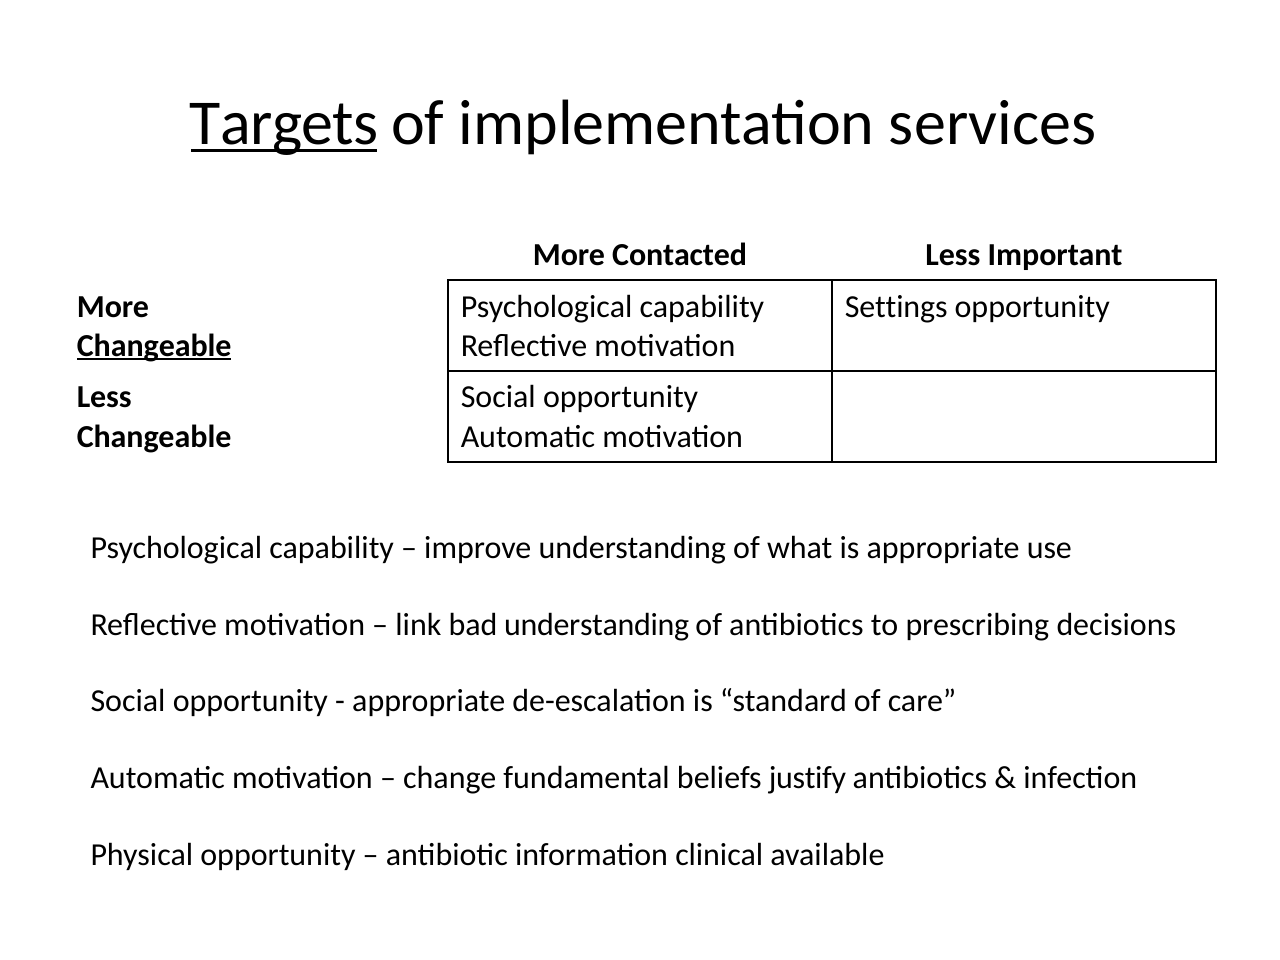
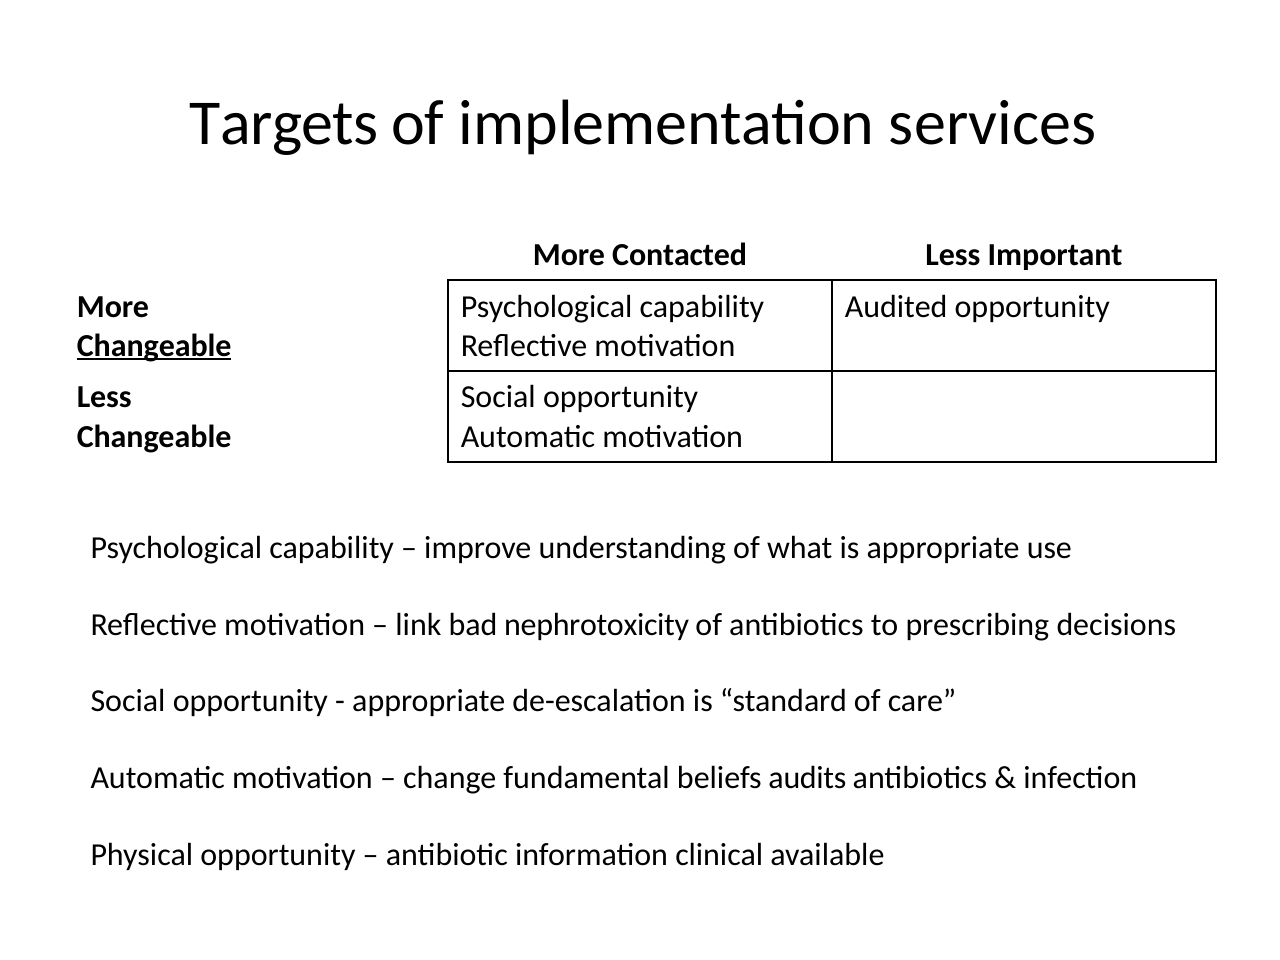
Targets underline: present -> none (284, 123)
Settings: Settings -> Audited (896, 306)
bad understanding: understanding -> nephrotoxicity (597, 625)
justify: justify -> audits (807, 778)
